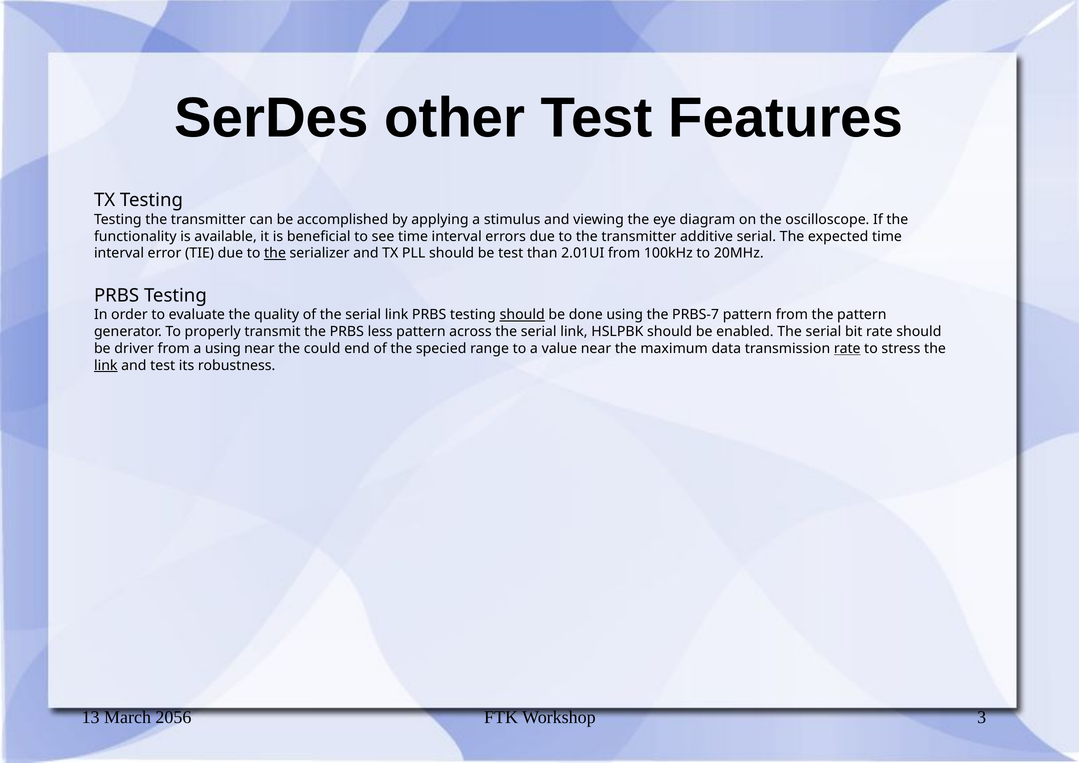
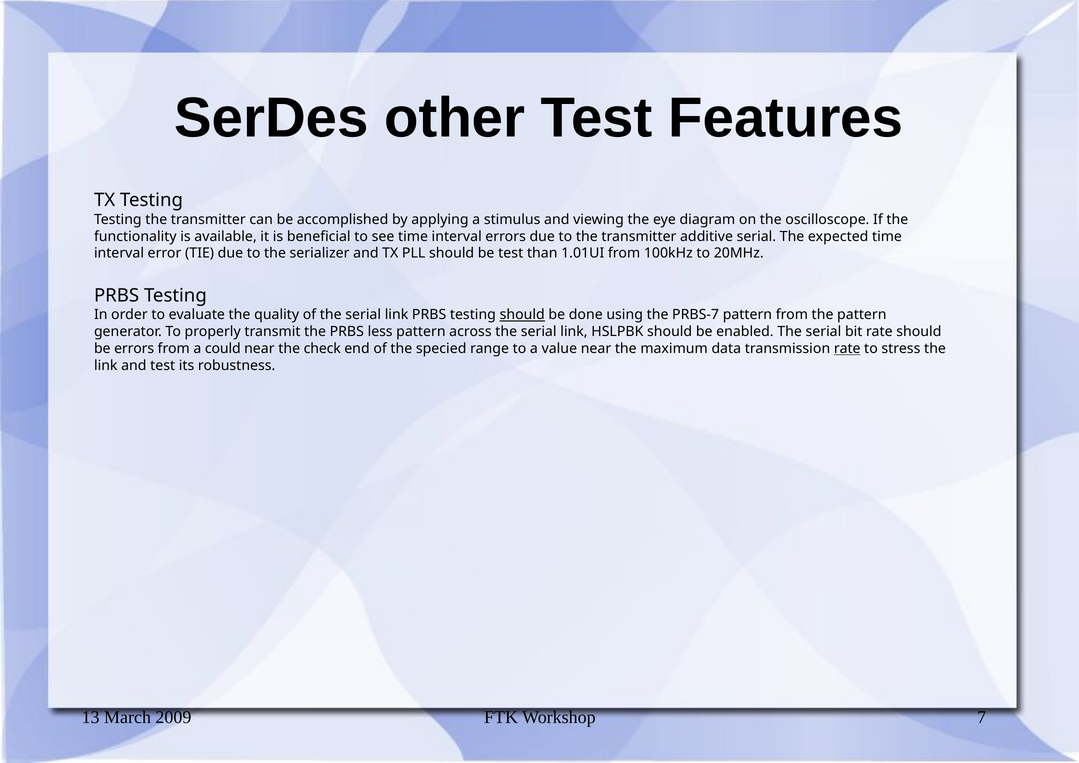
the underline: present -> none (275, 253)
2.01UI: 2.01UI -> 1.01UI (583, 253)
be driver: driver -> errors (134, 349)
a using: using -> could (223, 349)
could: could -> check (322, 349)
link underline: present -> none (106, 366)
2056: 2056 -> 2009 (173, 718)
3: 3 -> 7 (982, 718)
